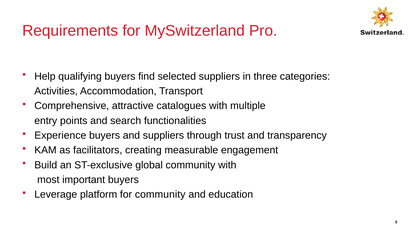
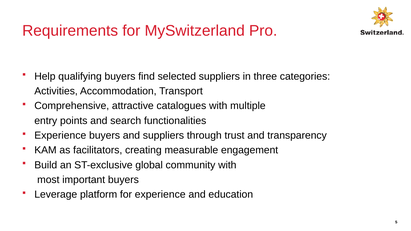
for community: community -> experience (160, 195)
